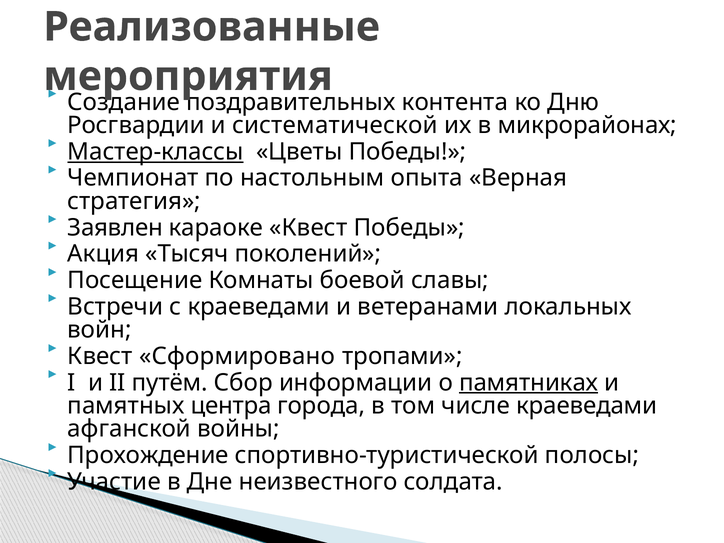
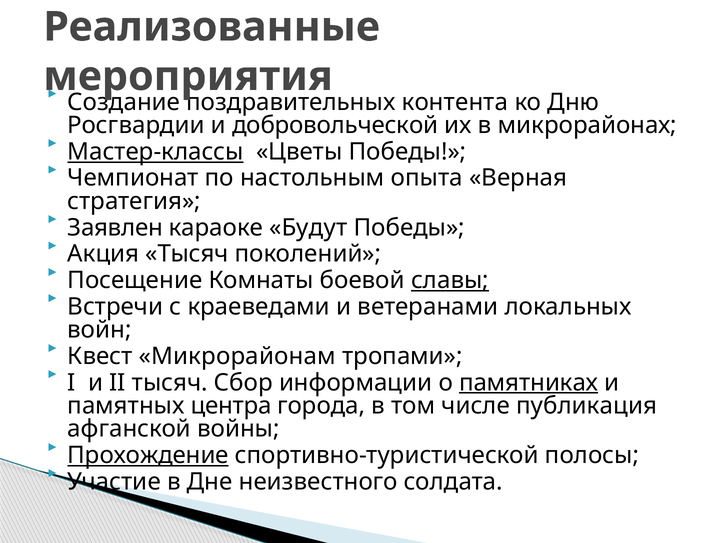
систематической: систематической -> добровольческой (335, 125)
караоке Квест: Квест -> Будут (308, 228)
славы underline: none -> present (450, 280)
Сформировано: Сформировано -> Микрорайонам (237, 356)
II путём: путём -> тысяч (170, 383)
числе краеведами: краеведами -> публикация (587, 406)
Прохождение underline: none -> present (148, 455)
